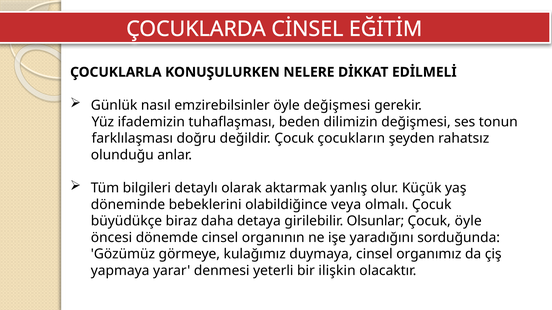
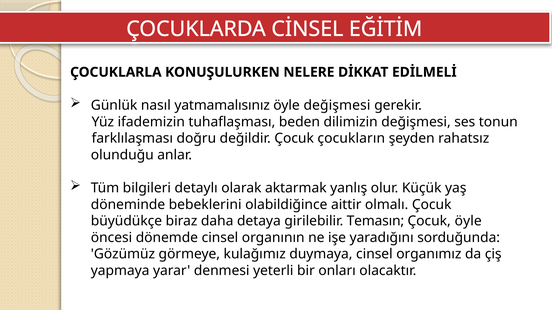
emzirebilsinler: emzirebilsinler -> yatmamalısınız (222, 105)
veya: veya -> aittir (346, 205)
Olsunlar: Olsunlar -> Temasın (375, 221)
ilişkin: ilişkin -> onları (337, 271)
